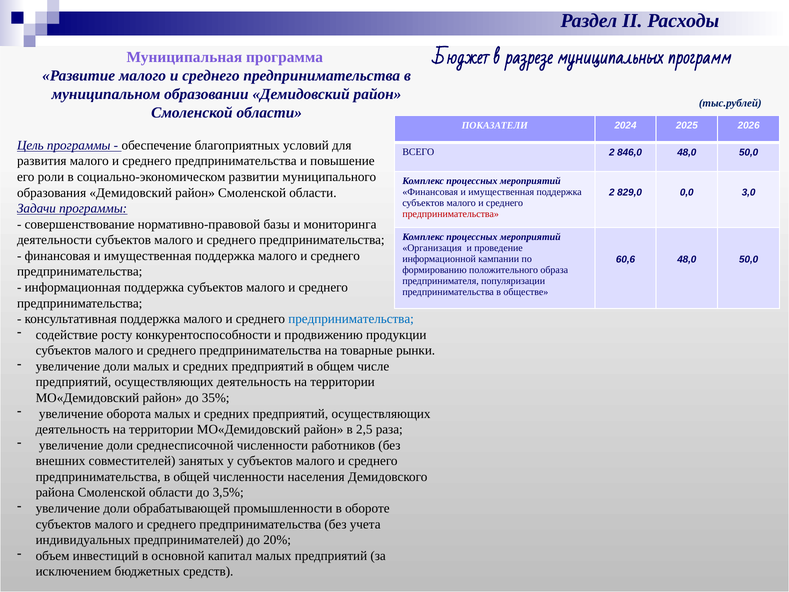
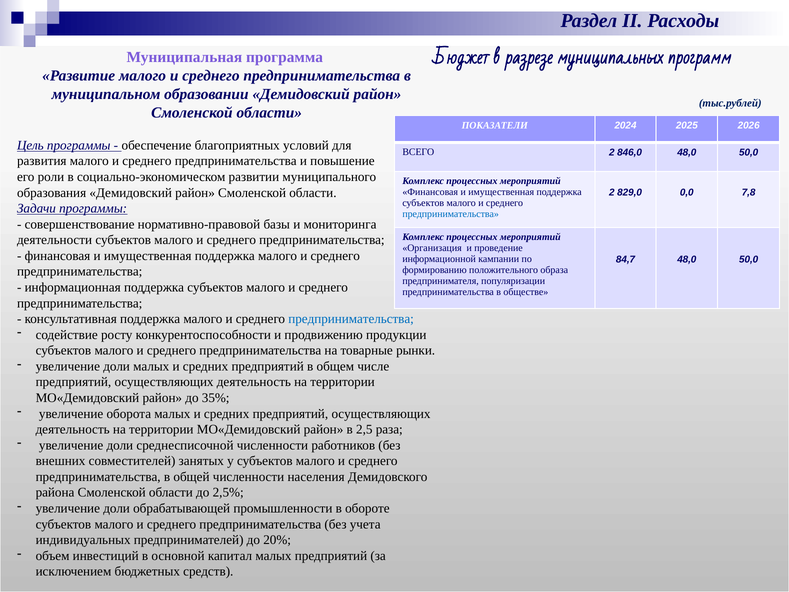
3,0: 3,0 -> 7,8 (749, 192)
предпринимательства colour: red -> blue (451, 214)
60,6: 60,6 -> 84,7 (626, 259)
3,5%: 3,5% -> 2,5% (228, 492)
